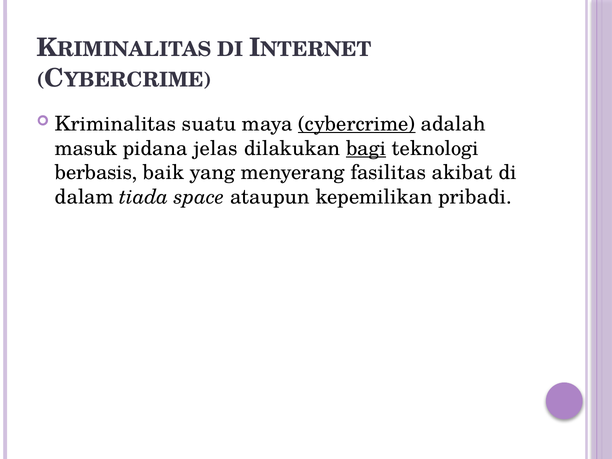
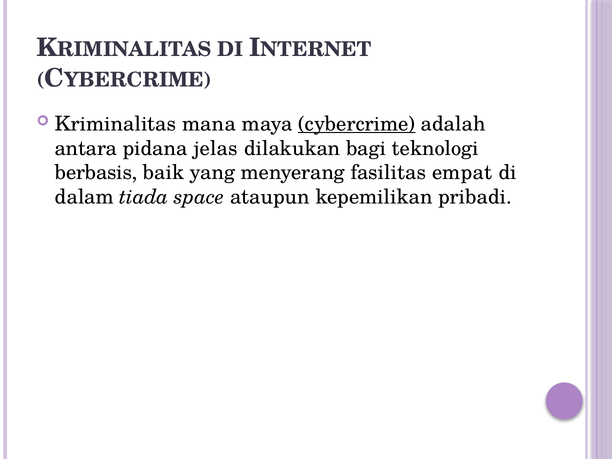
suatu: suatu -> mana (209, 124)
masuk: masuk -> antara (86, 148)
bagi underline: present -> none (366, 148)
akibat: akibat -> empat (462, 173)
